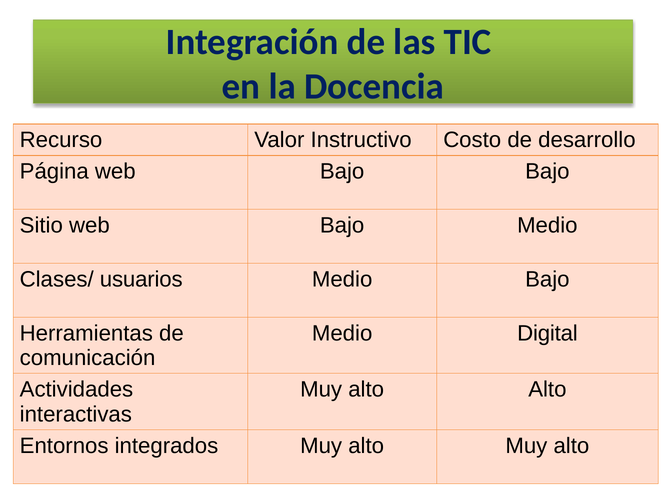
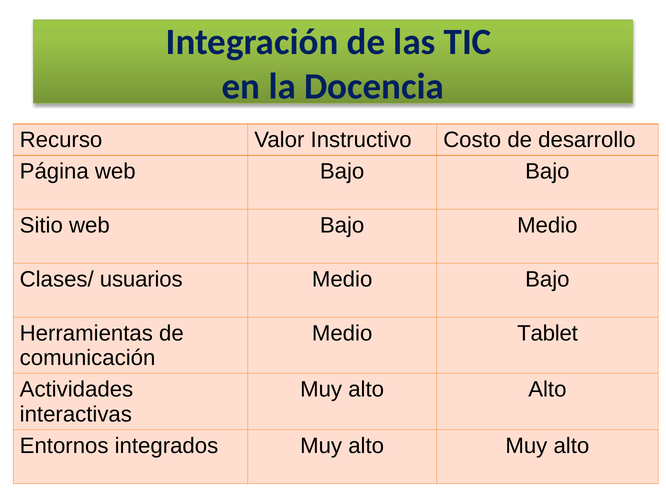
Digital: Digital -> Tablet (547, 333)
